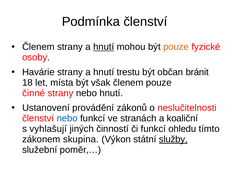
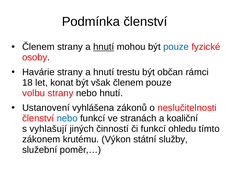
pouze colour: orange -> blue (176, 47)
bránit: bránit -> rámci (197, 72)
místa: místa -> konat (62, 82)
činné: činné -> volbu (34, 93)
provádění: provádění -> vyhlášena (93, 108)
skupina: skupina -> krutému (81, 139)
služby underline: present -> none (173, 139)
